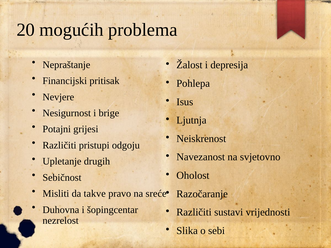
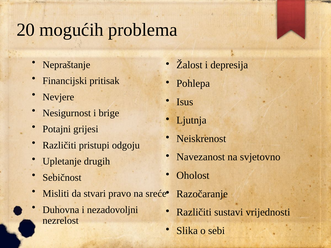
takve: takve -> stvari (95, 194)
šopingcentar: šopingcentar -> nezadovoljni (113, 210)
